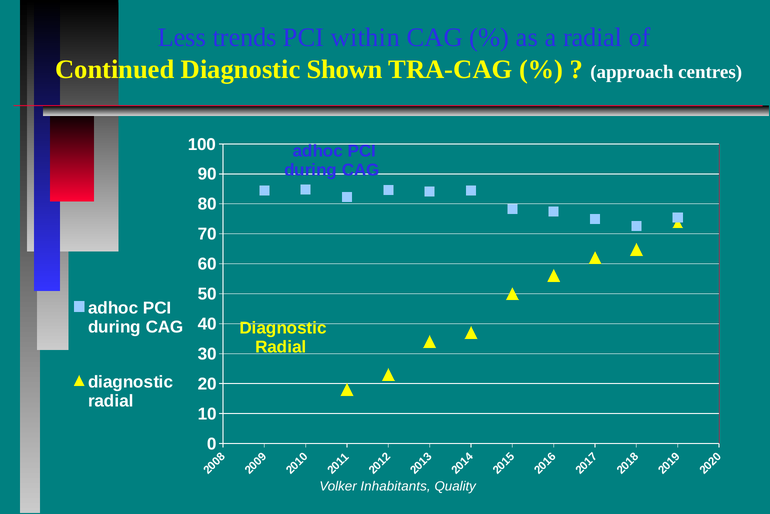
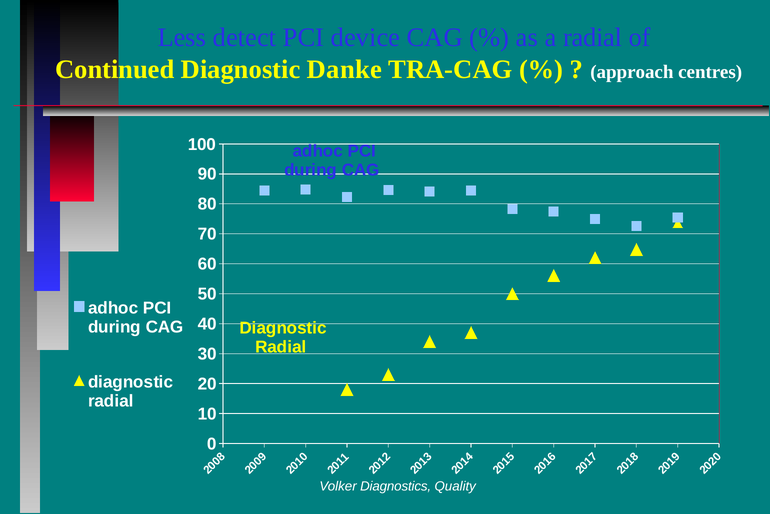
trends: trends -> detect (245, 37)
within: within -> device (365, 37)
Shown: Shown -> Danke (344, 69)
Inhabitants: Inhabitants -> Diagnostics (396, 486)
